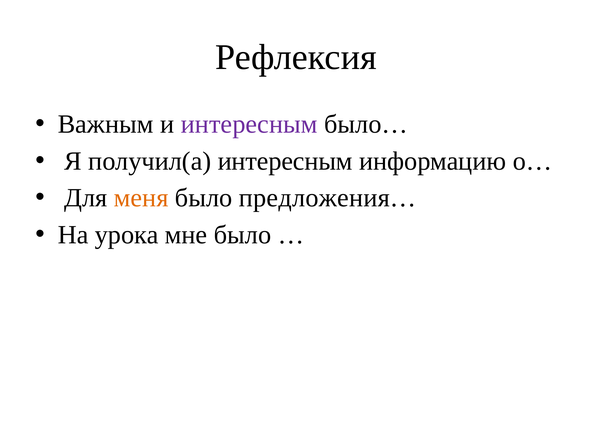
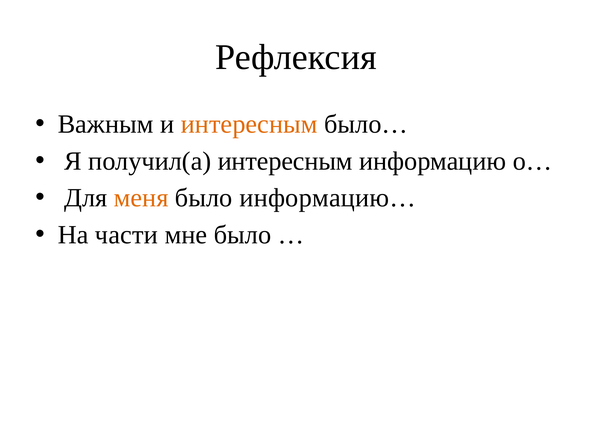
интересным colour: purple -> orange (249, 124)
предложения…: предложения… -> информацию… (328, 198)
урока: урока -> части (126, 235)
